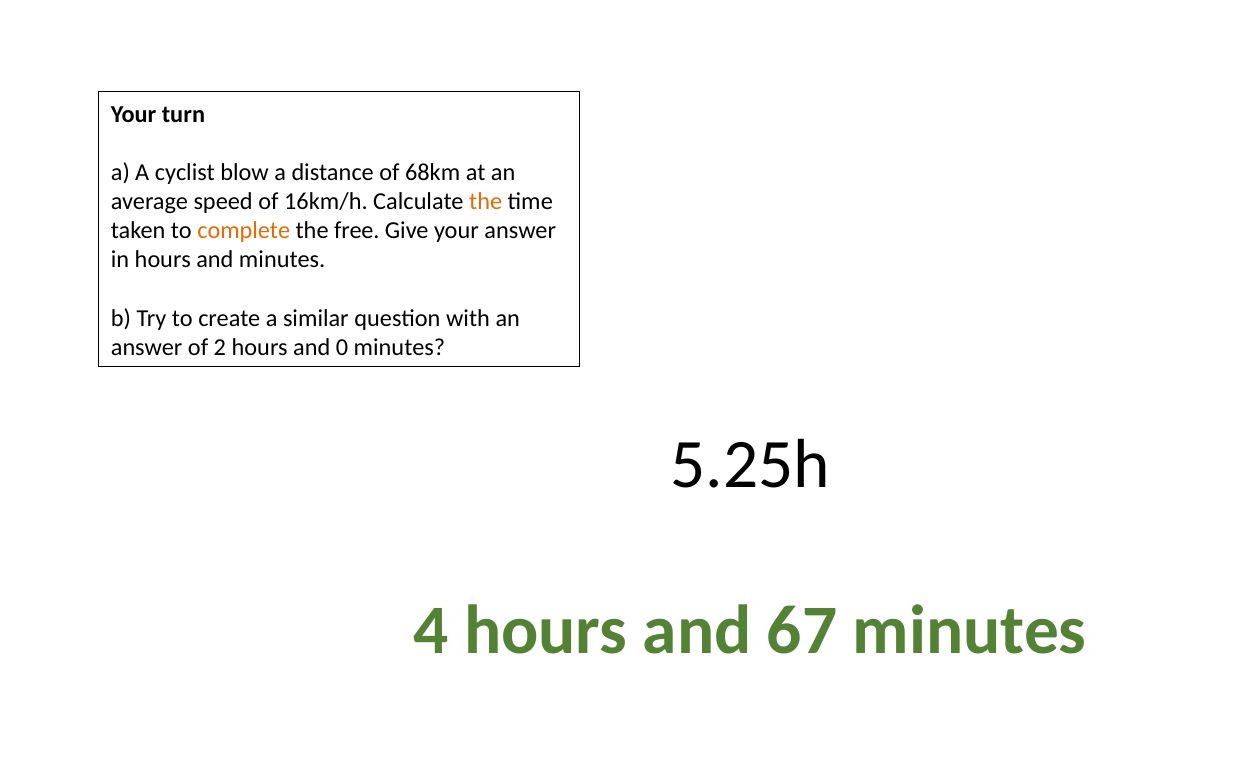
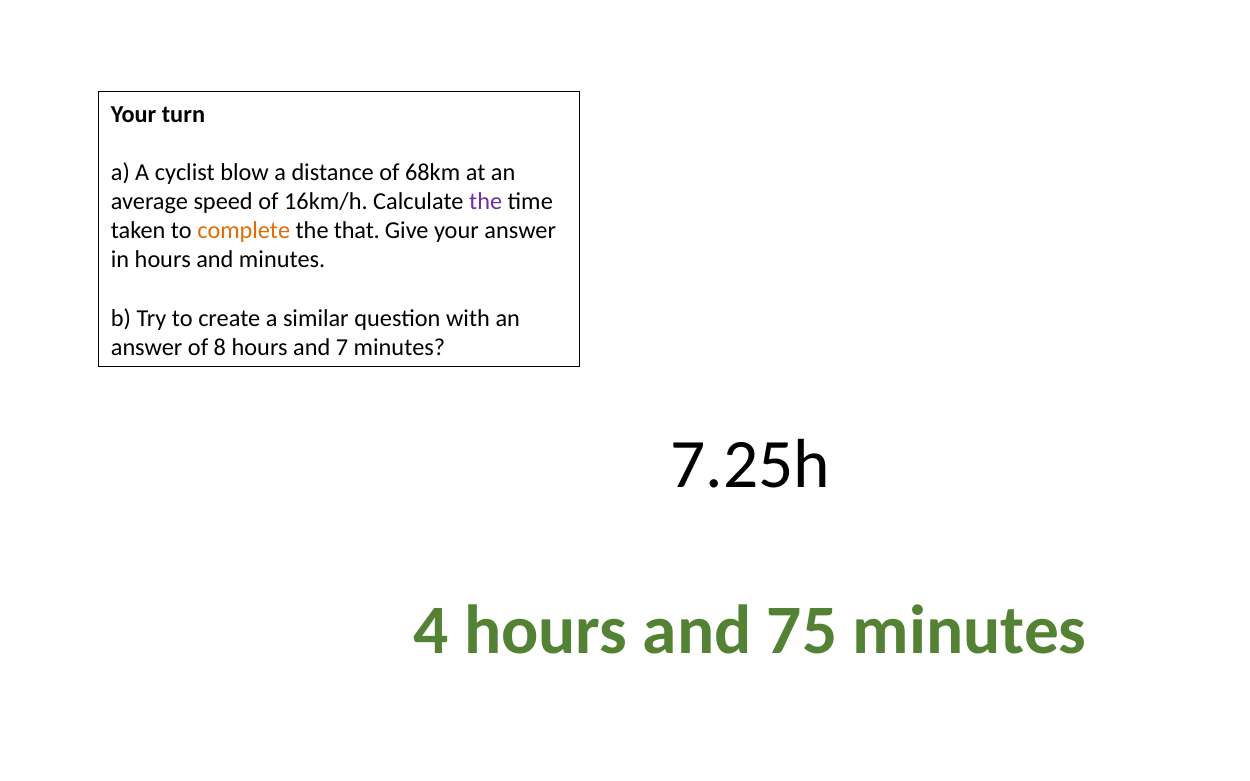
the colour: orange -> purple (486, 202)
free: free -> that (357, 231)
2: 2 -> 8 (220, 348)
0: 0 -> 7 (342, 348)
5.25h: 5.25h -> 7.25h (750, 465)
67: 67 -> 75 (802, 631)
